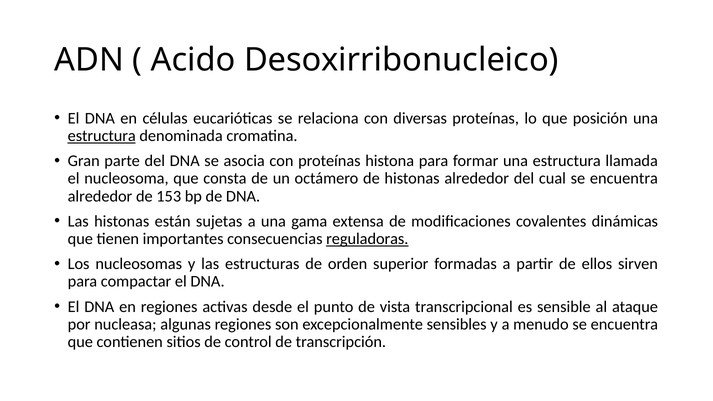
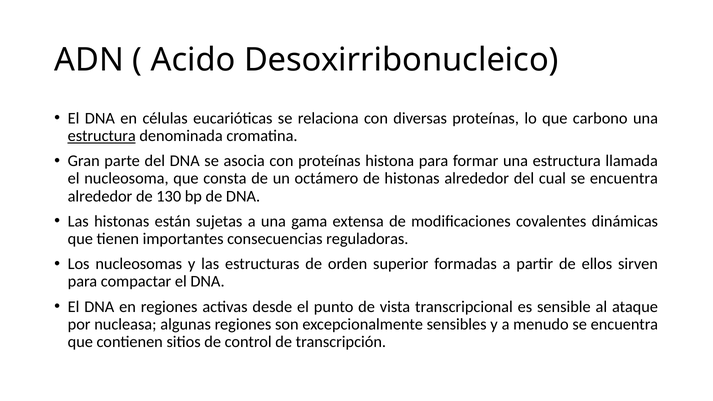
posición: posición -> carbono (600, 118)
153: 153 -> 130 (169, 196)
reguladoras underline: present -> none (367, 239)
